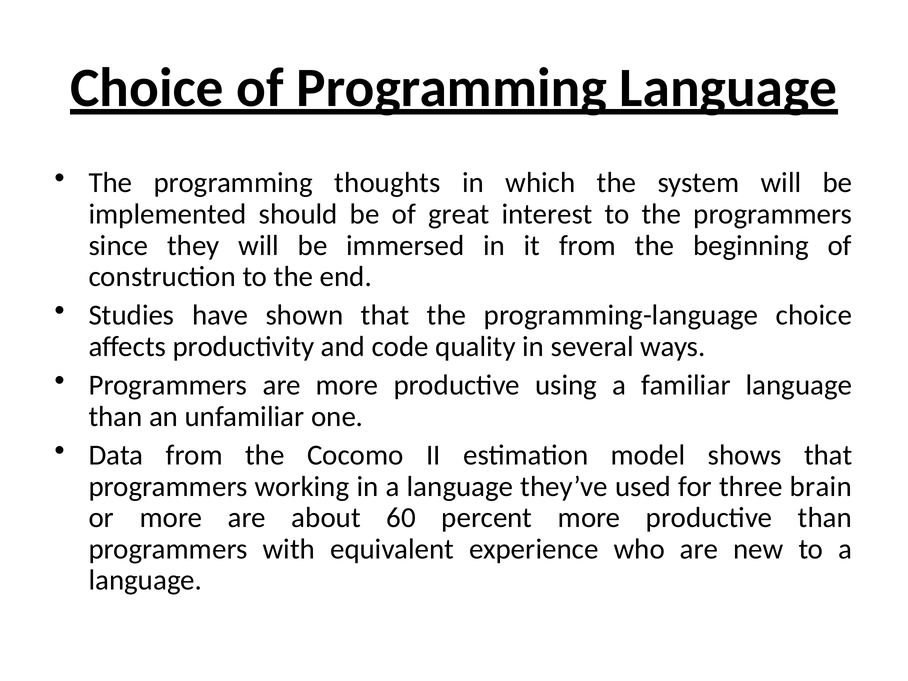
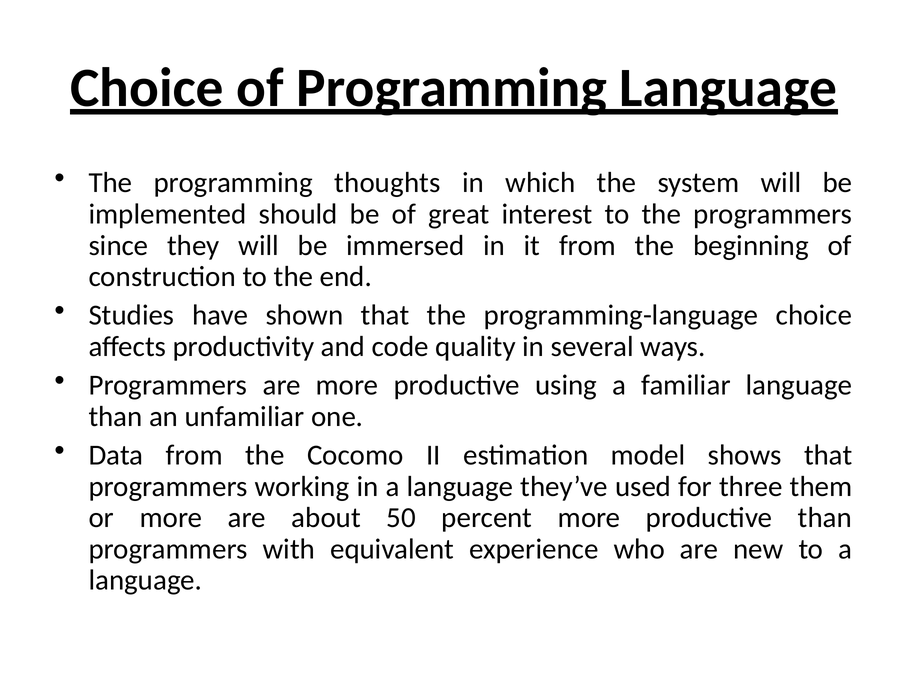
brain: brain -> them (821, 486)
60: 60 -> 50 (401, 518)
